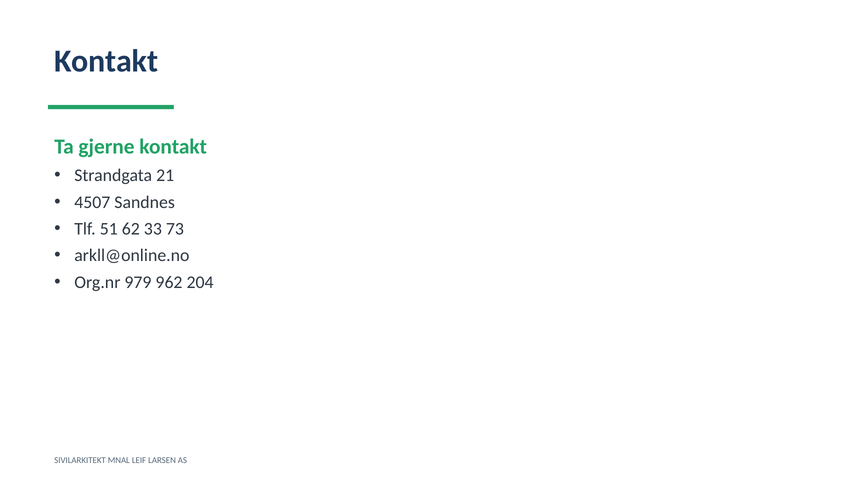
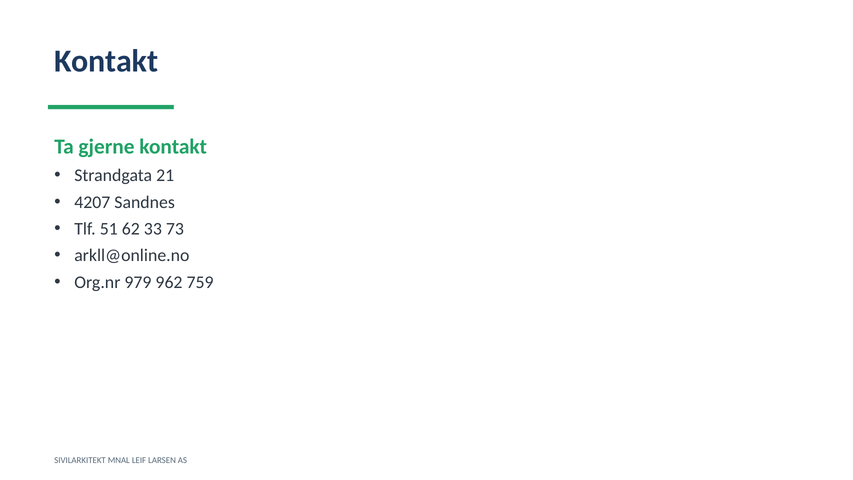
4507: 4507 -> 4207 (92, 202)
204: 204 -> 759 (200, 282)
